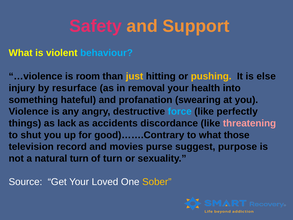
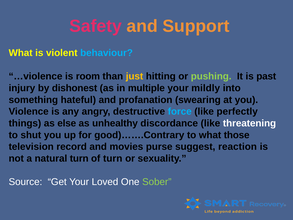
pushing colour: yellow -> light green (211, 76)
else: else -> past (266, 76)
resurface: resurface -> dishonest (75, 88)
removal: removal -> multiple (146, 88)
health: health -> mildly (206, 88)
lack: lack -> else (67, 123)
accidents: accidents -> unhealthy (115, 123)
threatening colour: pink -> white (249, 123)
purpose: purpose -> reaction (238, 147)
Sober colour: yellow -> light green (157, 182)
